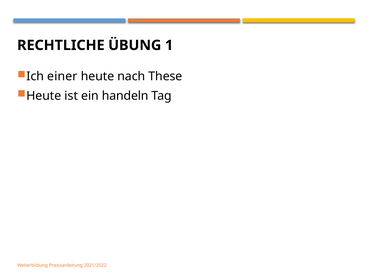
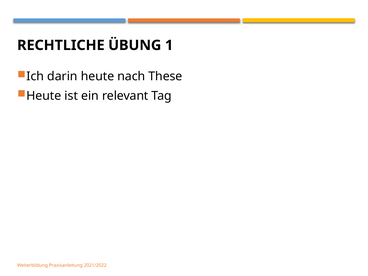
einer: einer -> darin (62, 76)
handeln: handeln -> relevant (125, 96)
